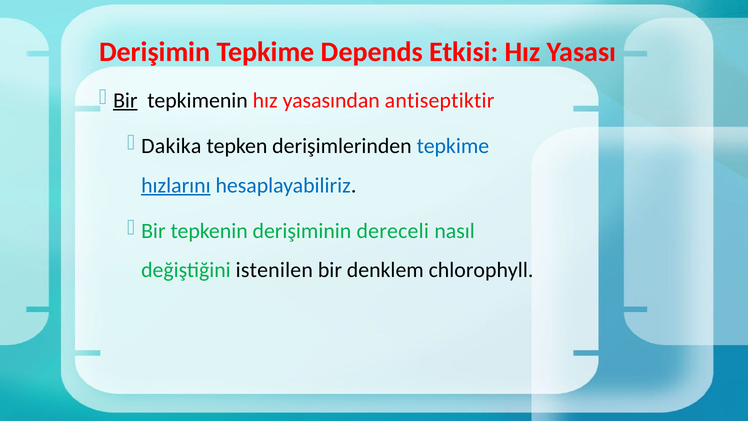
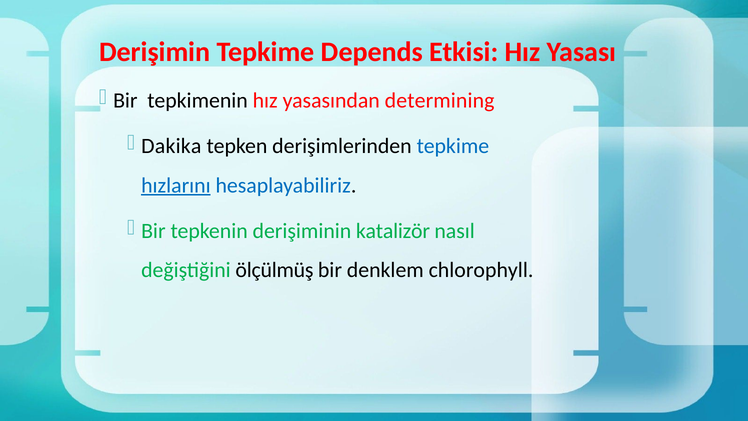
Bir underline: present -> none (125, 100)
antiseptiktir: antiseptiktir -> determining (440, 100)
dereceli: dereceli -> katalizör (393, 231)
istenilen: istenilen -> ölçülmüş (275, 270)
